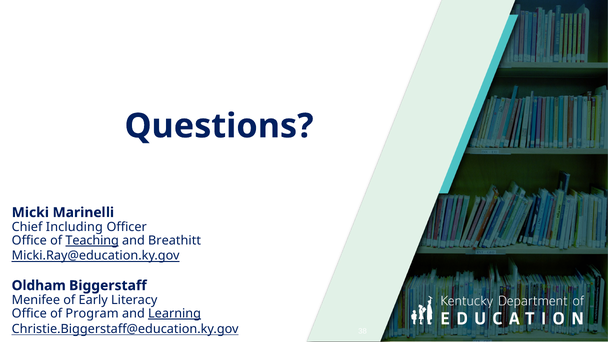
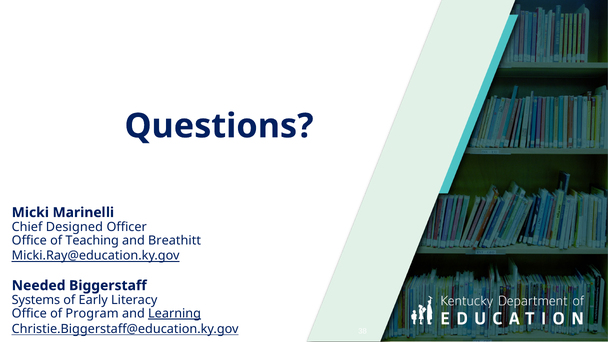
Including: Including -> Designed (74, 227)
Teaching underline: present -> none (92, 241)
Oldham: Oldham -> Needed (39, 286)
Menifee: Menifee -> Systems (36, 300)
